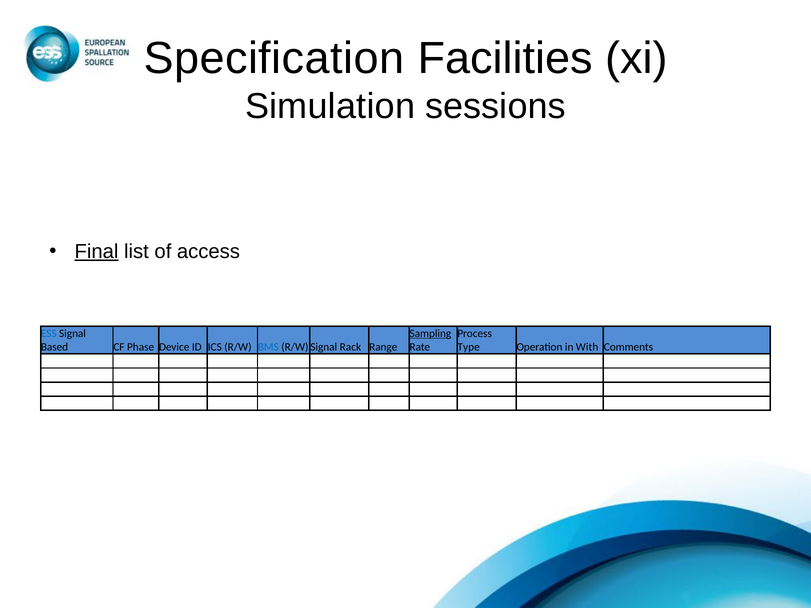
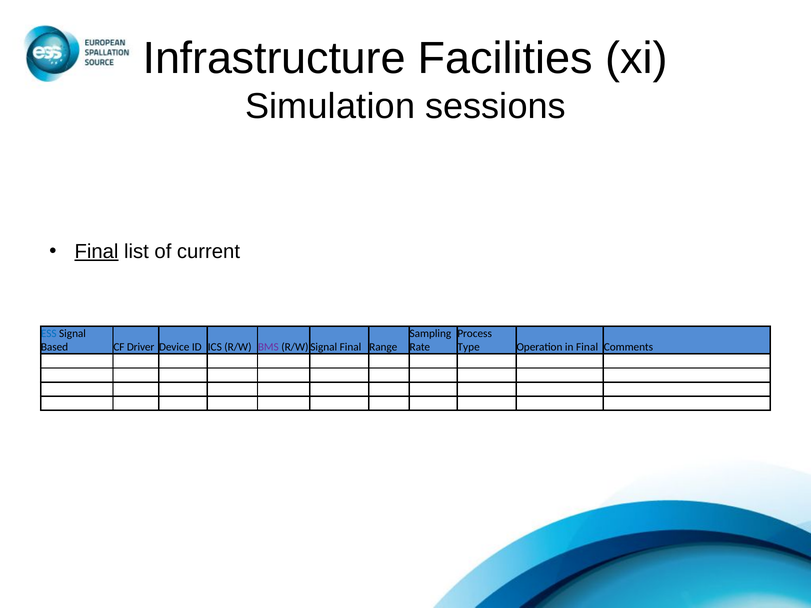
Specification: Specification -> Infrastructure (274, 59)
access: access -> current (208, 252)
Sampling underline: present -> none (430, 334)
Phase: Phase -> Driver (141, 347)
BMS colour: blue -> purple (268, 347)
Rack: Rack -> Final (350, 347)
in With: With -> Final (587, 347)
